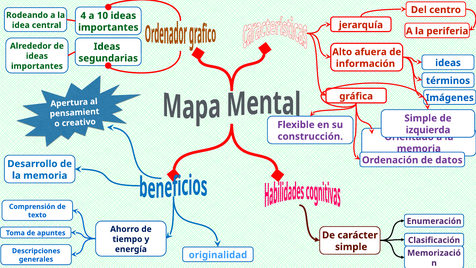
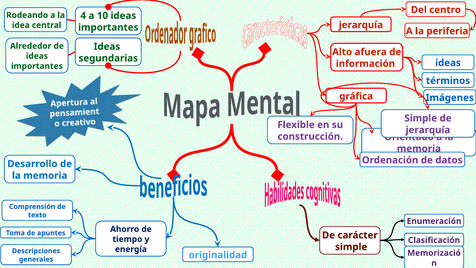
izquierda: izquierda -> jerarquía (428, 130)
